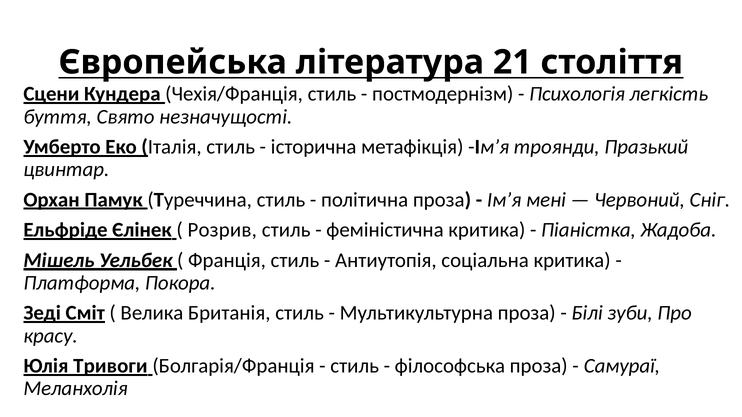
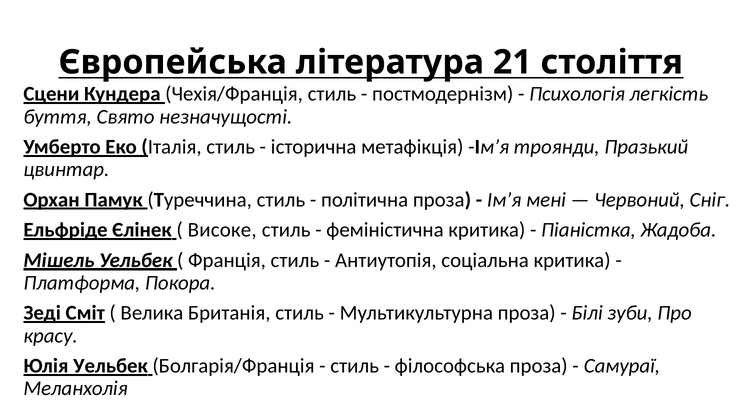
Розрив: Розрив -> Високе (222, 230)
Юлія Тривоги: Тривоги -> Уельбек (110, 366)
